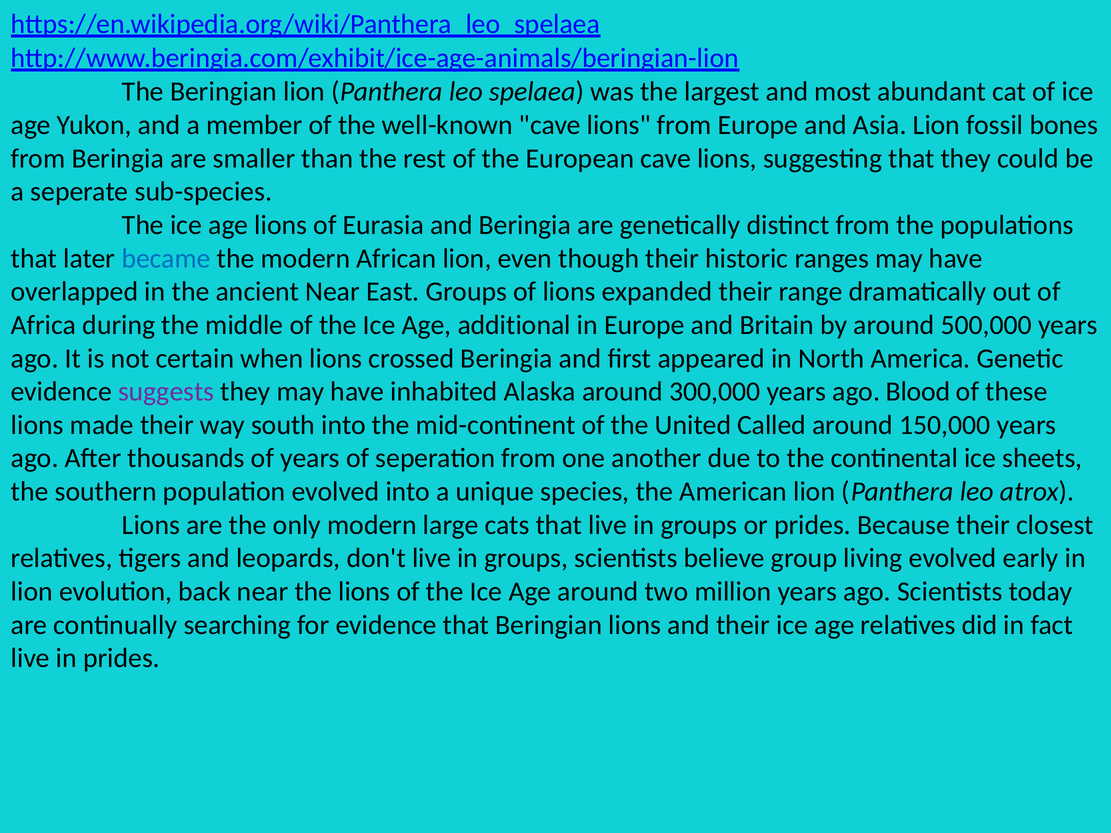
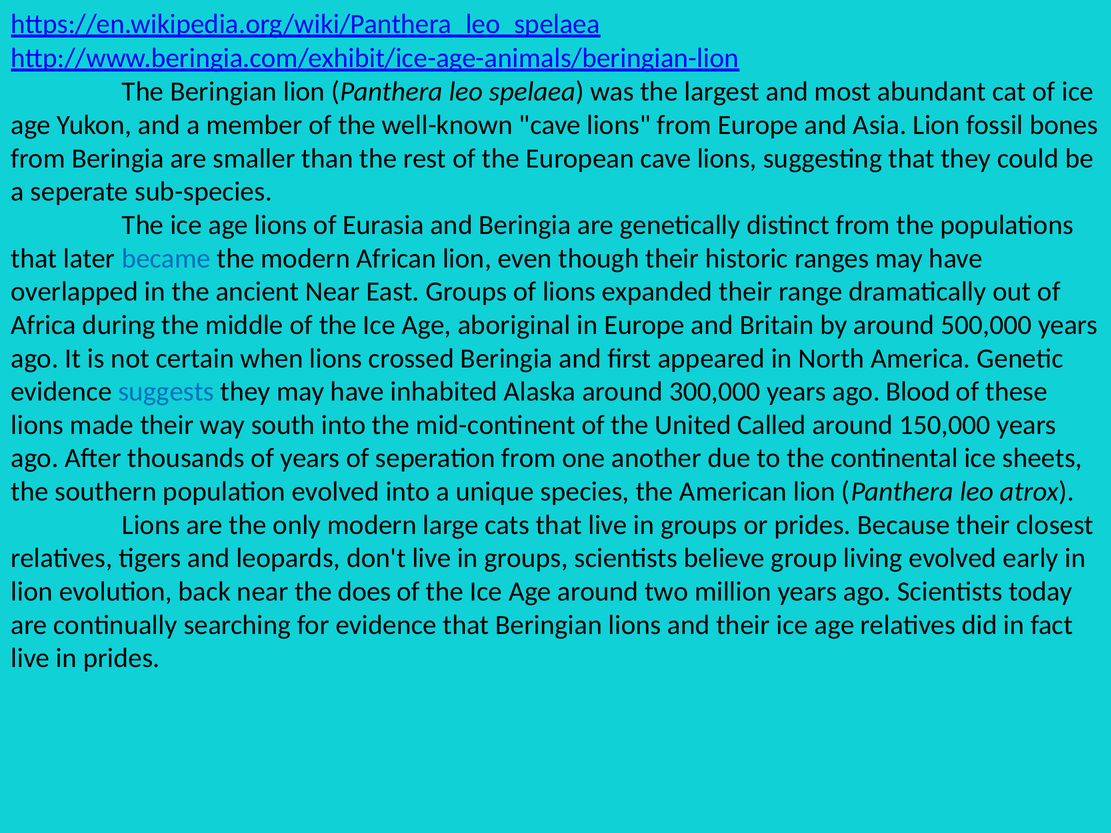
additional: additional -> aboriginal (514, 325)
suggests colour: purple -> blue (166, 392)
the lions: lions -> does (364, 592)
